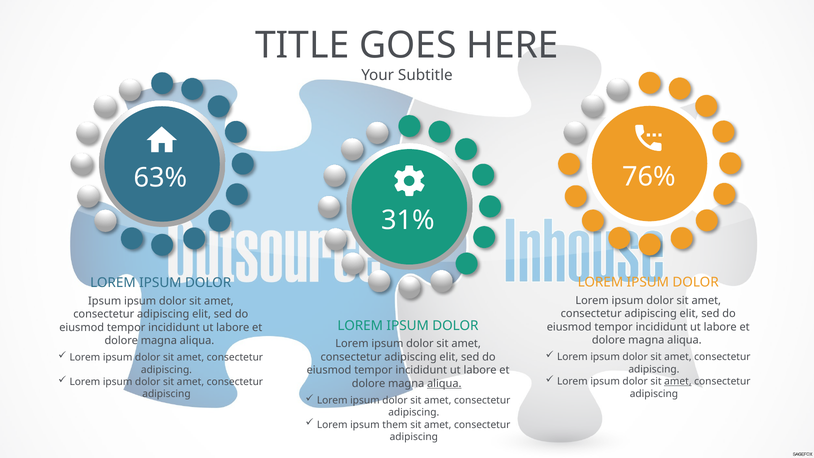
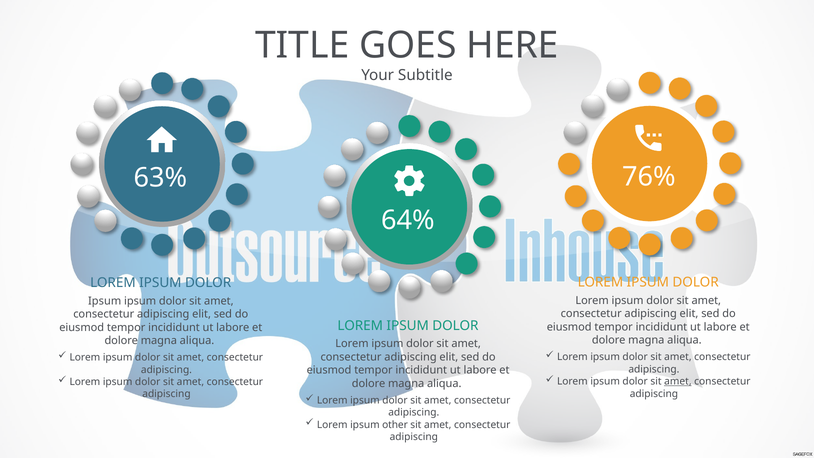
31%: 31% -> 64% (408, 220)
aliqua underline: present -> none (444, 383)
them: them -> other (395, 425)
